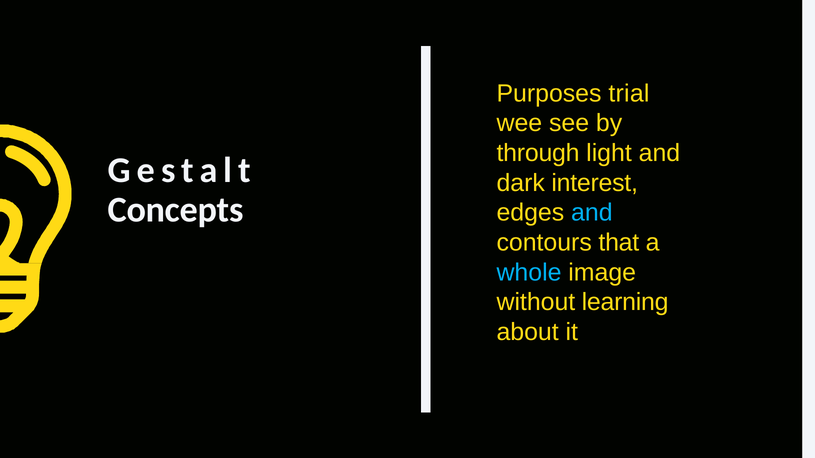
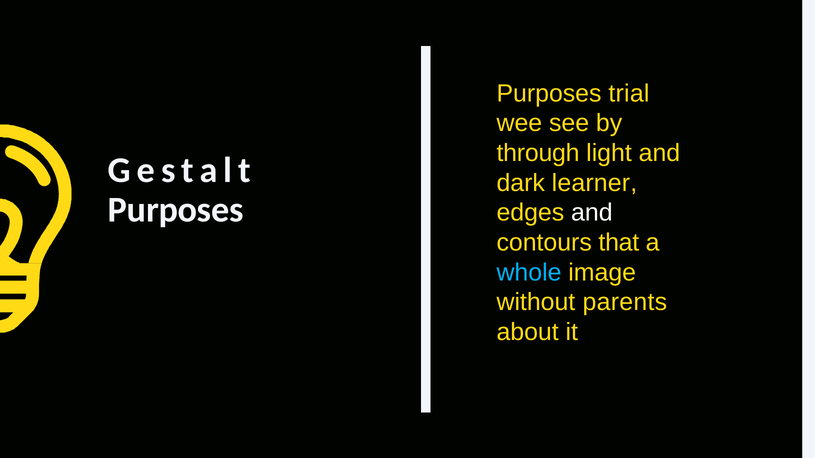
interest: interest -> learner (594, 183)
Concepts: Concepts -> Purposes (176, 210)
and colour: light blue -> white (592, 213)
learning: learning -> parents (625, 303)
